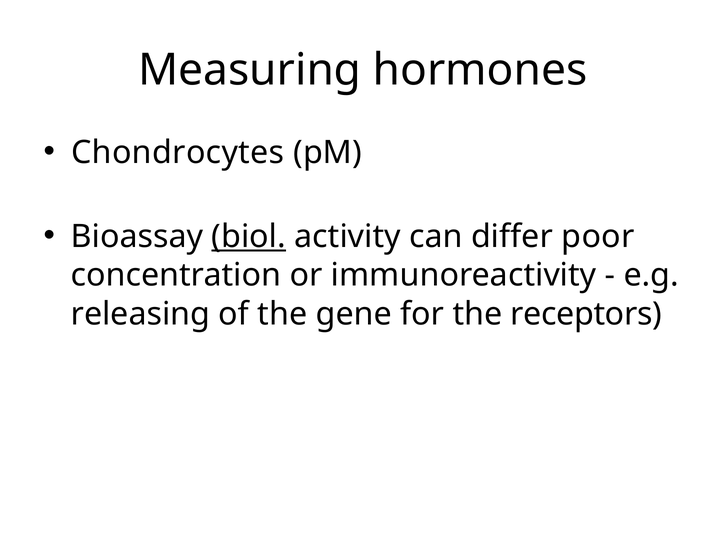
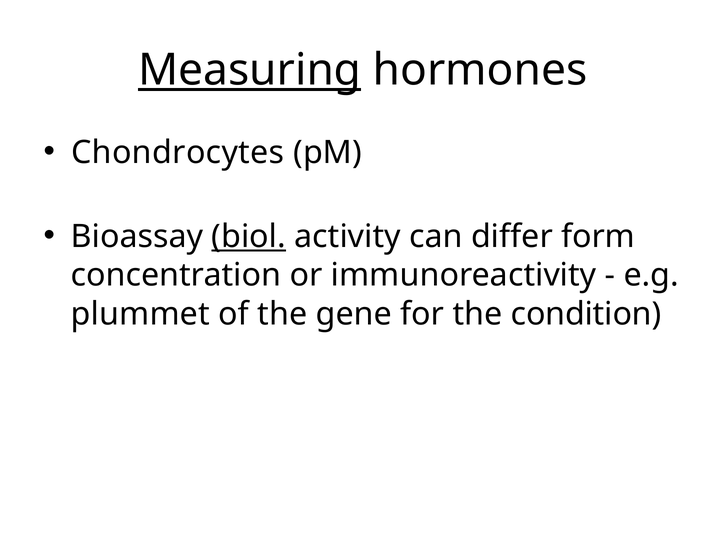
Measuring underline: none -> present (250, 70)
poor: poor -> form (598, 236)
releasing: releasing -> plummet (140, 314)
receptors: receptors -> condition (586, 314)
